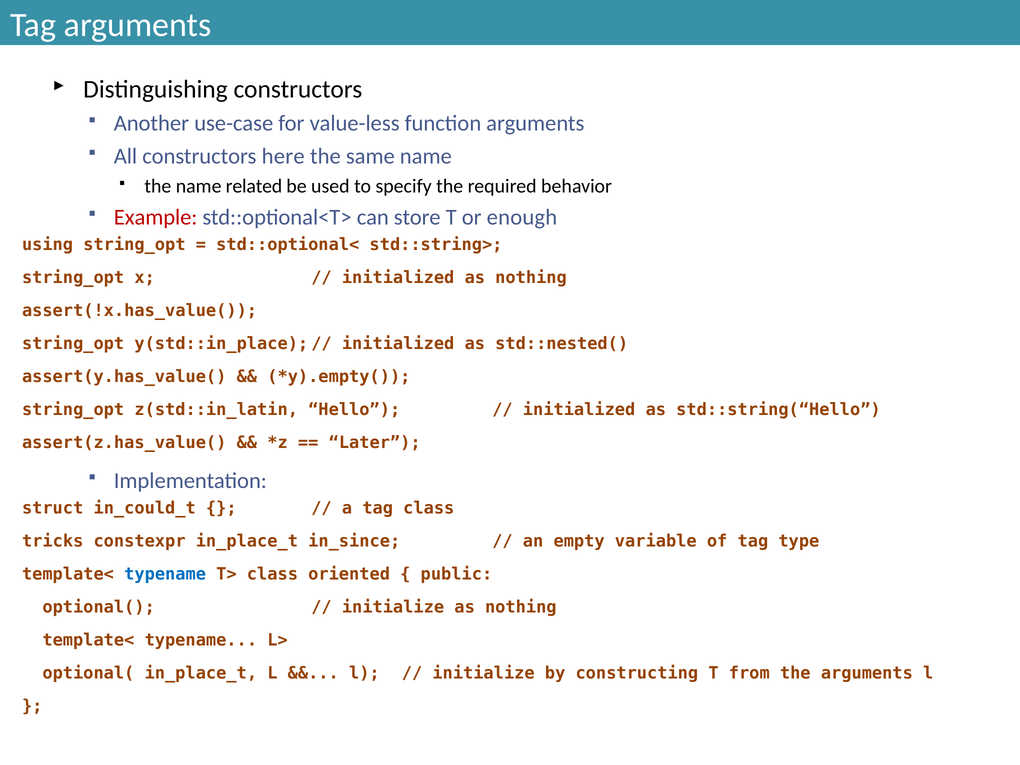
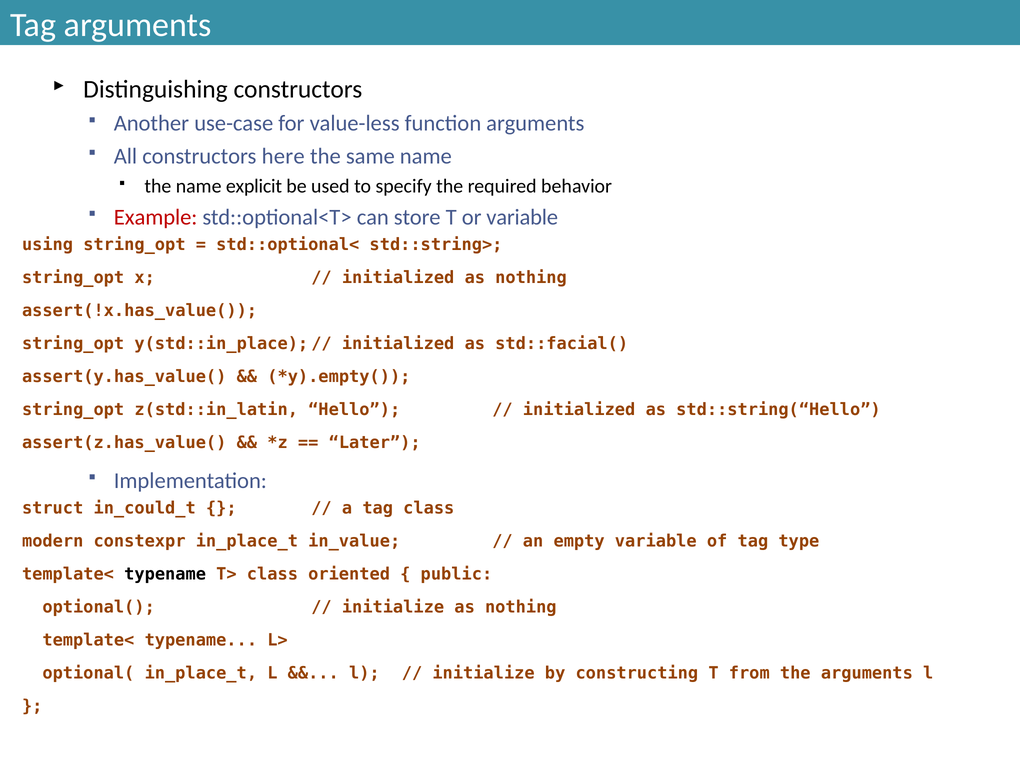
related: related -> explicit (254, 186)
or enough: enough -> variable (522, 217)
std::nested(: std::nested( -> std::facial( (562, 344)
tricks: tricks -> modern (53, 541)
in_since: in_since -> in_value (354, 541)
typename colour: blue -> black (165, 574)
